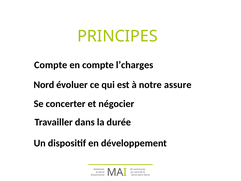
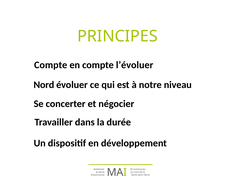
l’charges: l’charges -> l’évoluer (135, 65)
assure: assure -> niveau (178, 85)
